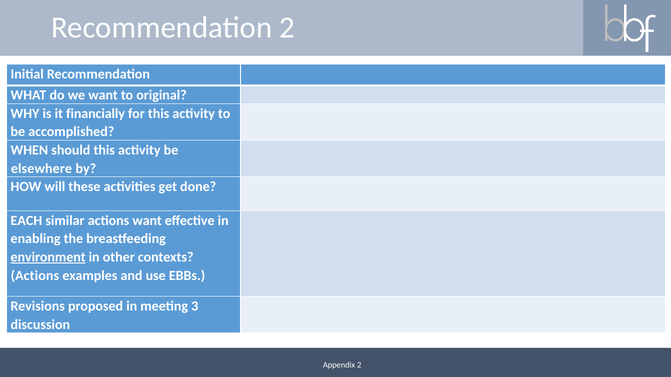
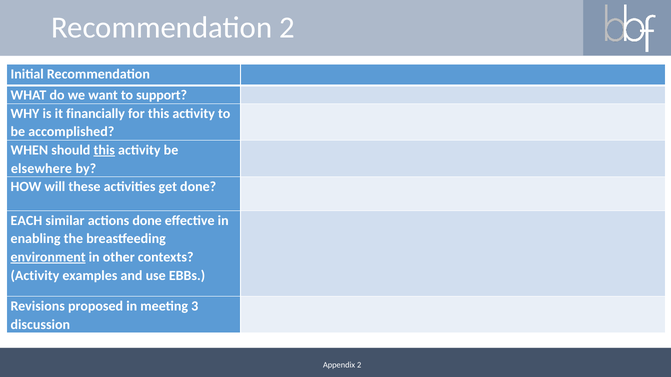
original: original -> support (162, 95)
this underline: none -> present (104, 150)
actions want: want -> done (147, 221)
Actions: Actions -> Activity (35, 276)
